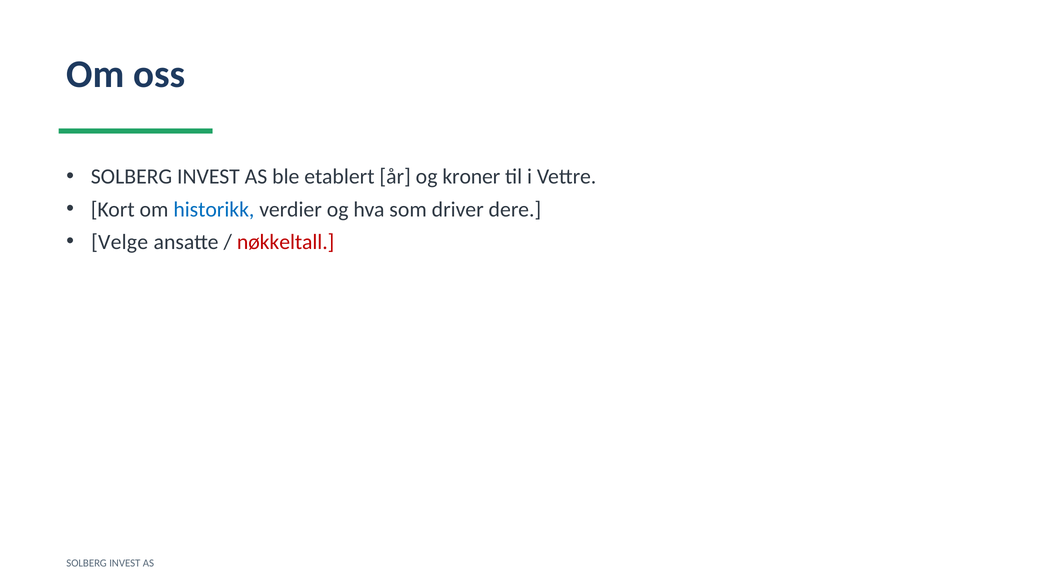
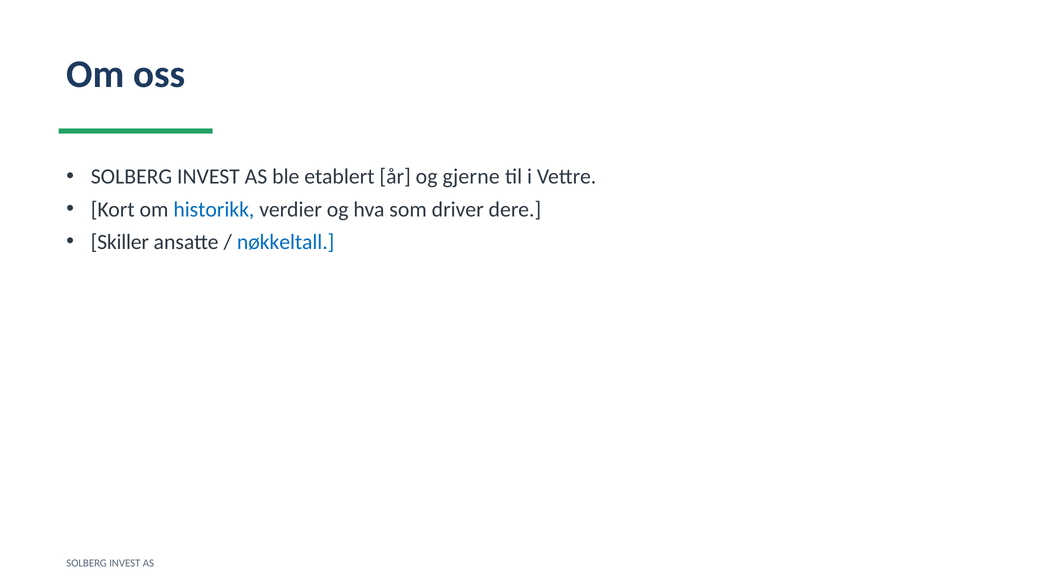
kroner: kroner -> gjerne (471, 177)
Velge: Velge -> Skiller (120, 242)
nøkkeltall colour: red -> blue (286, 242)
